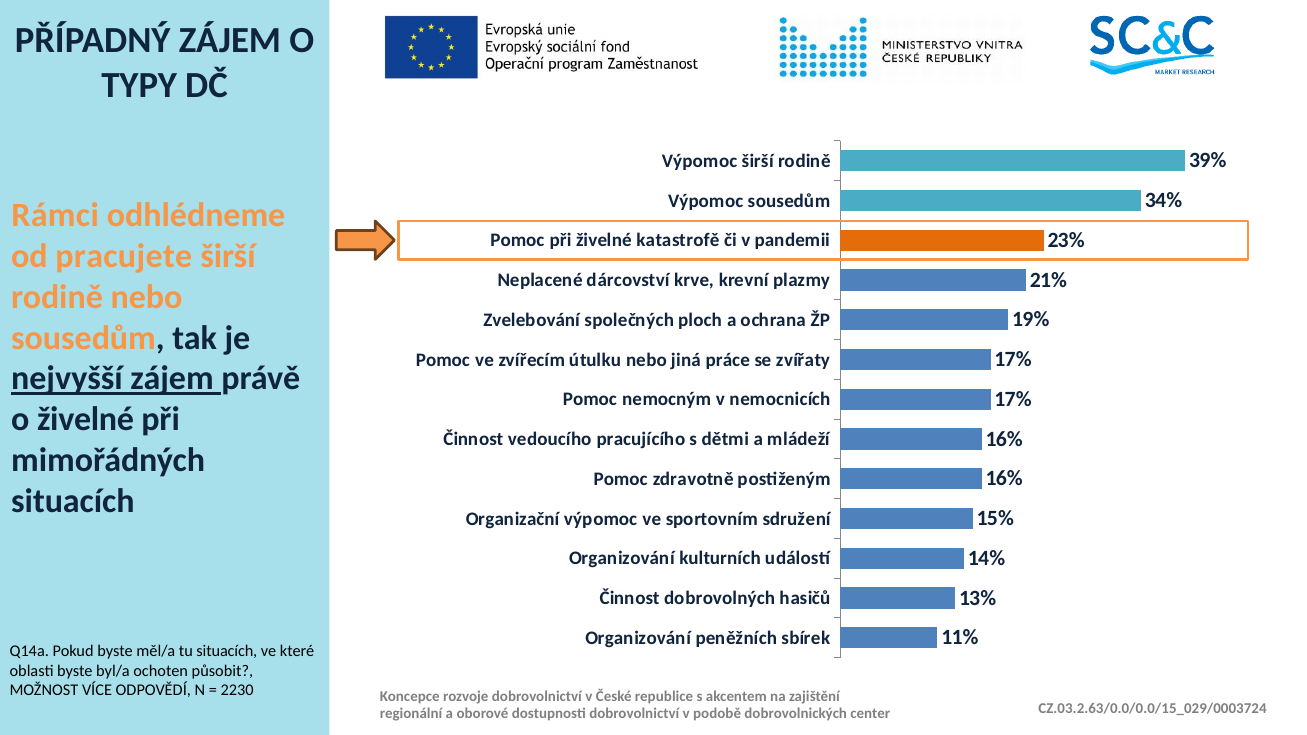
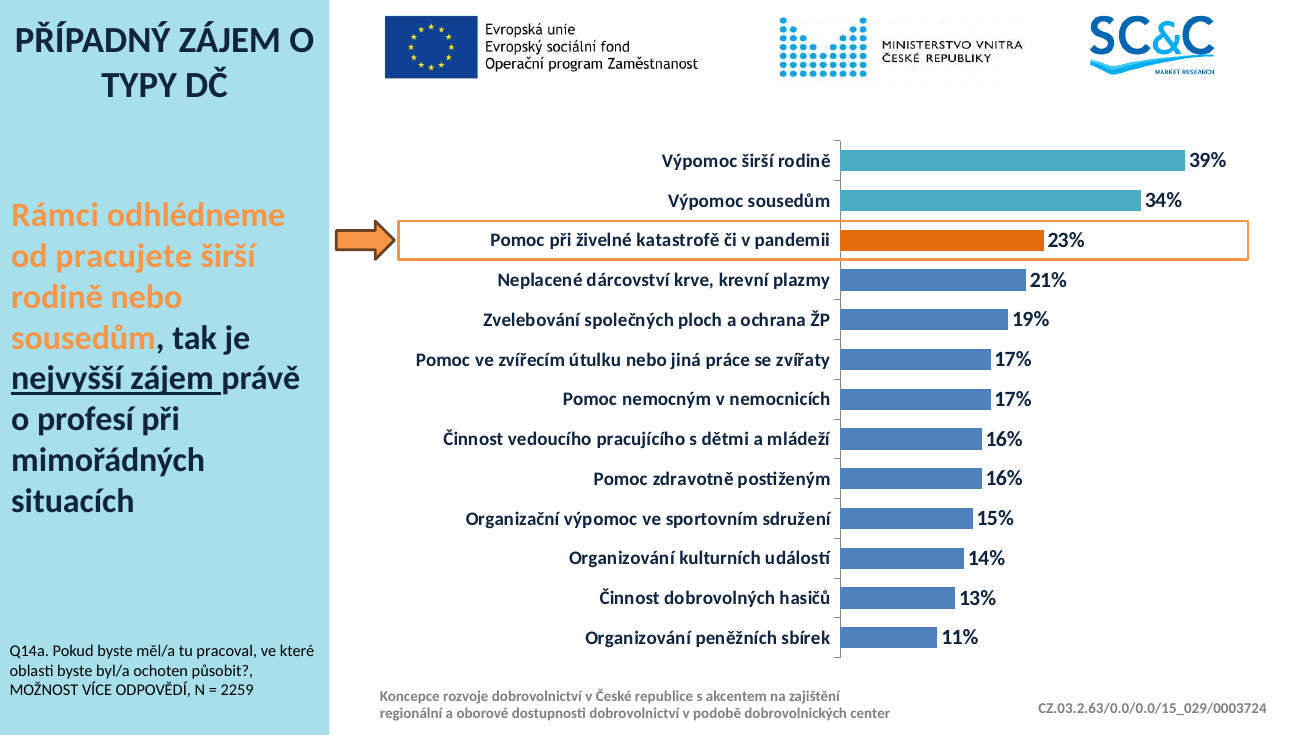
o živelné: živelné -> profesí (85, 420)
tu situacích: situacích -> pracoval (227, 651)
2230: 2230 -> 2259 (237, 691)
